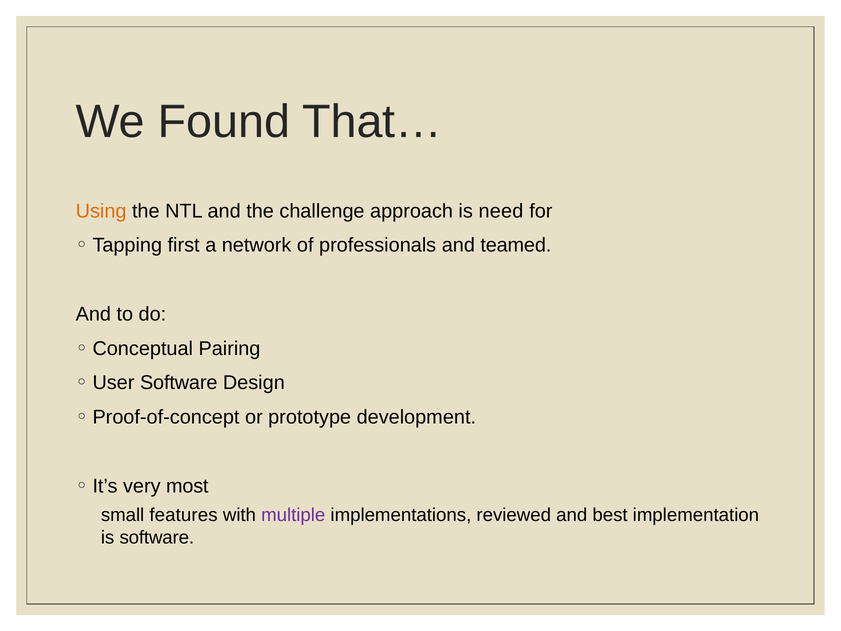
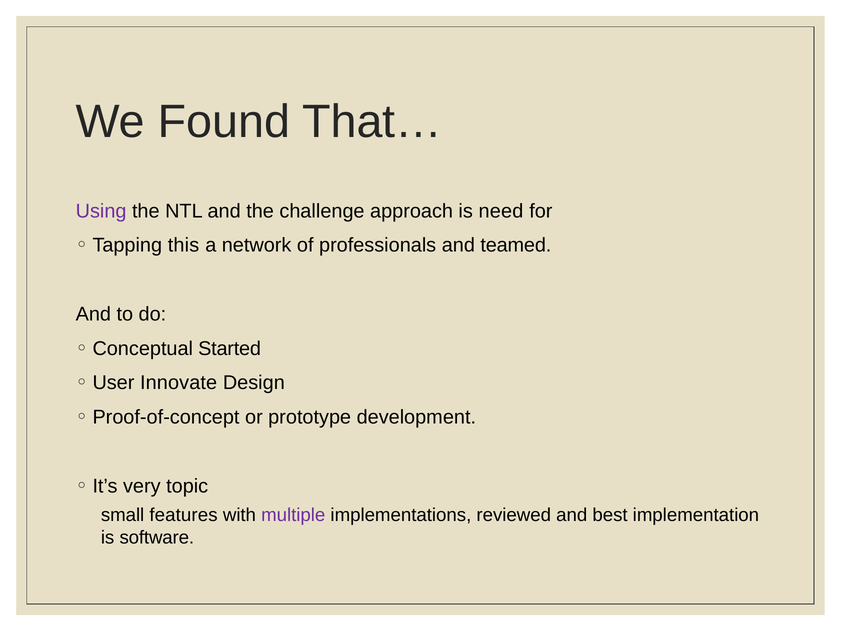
Using colour: orange -> purple (101, 211)
first: first -> this (184, 245)
Pairing: Pairing -> Started (230, 348)
Software: Software -> Innovate (179, 383)
most: most -> topic (187, 486)
